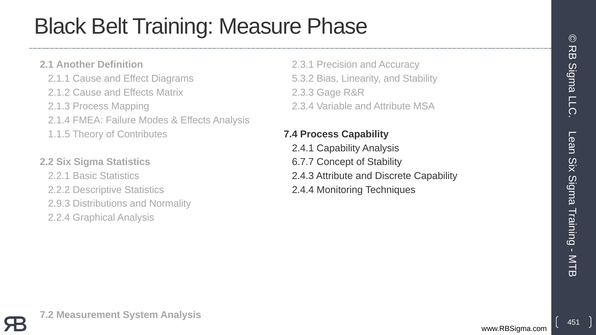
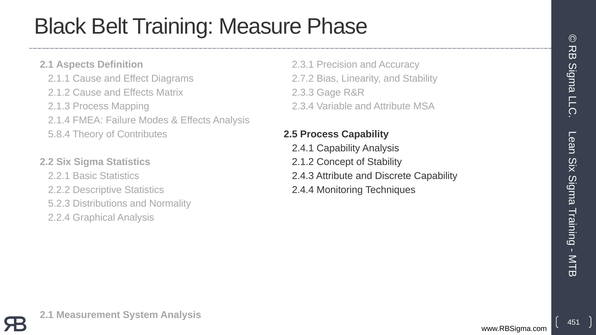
Another: Another -> Aspects (76, 65)
5.3.2: 5.3.2 -> 2.7.2 (303, 79)
1.1.5: 1.1.5 -> 5.8.4 (59, 134)
7.4: 7.4 -> 2.5 (291, 134)
6.7.7: 6.7.7 -> 2.1.2 (303, 162)
2.9.3: 2.9.3 -> 5.2.3 (59, 204)
7.2: 7.2 -> 2.1 (47, 315)
